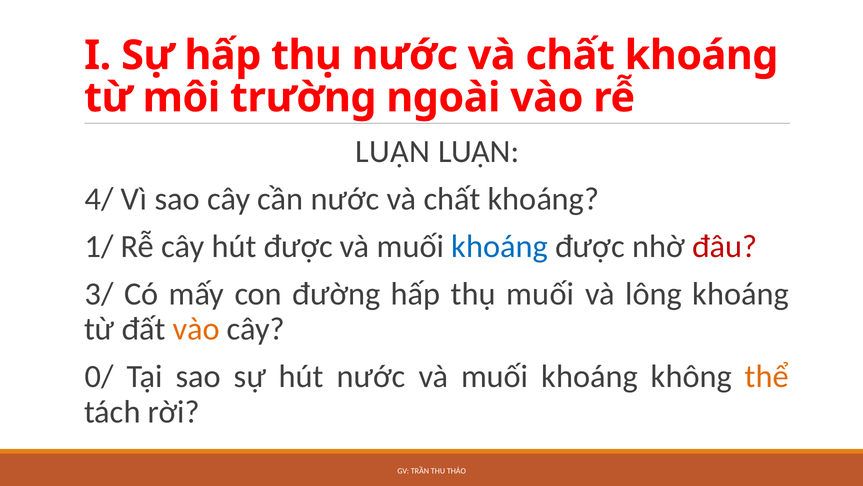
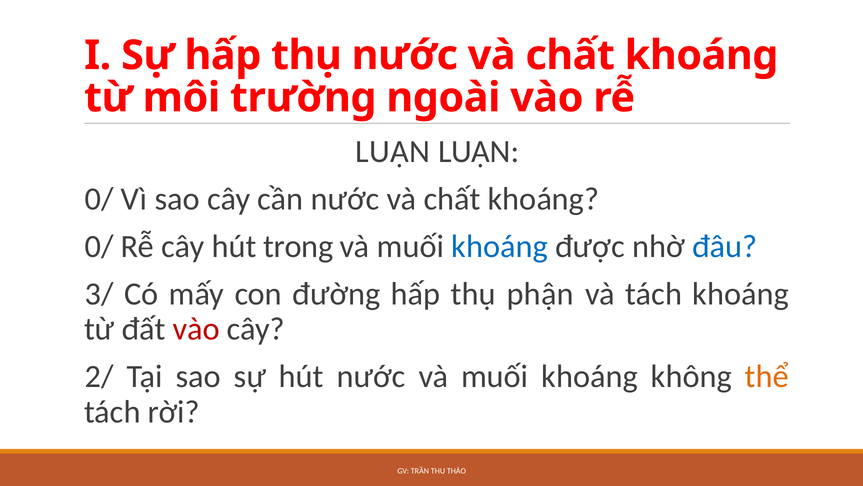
4/: 4/ -> 0/ (99, 199)
1/: 1/ -> 0/ (99, 246)
hút được: được -> trong (298, 246)
đâu colour: red -> blue (725, 246)
thụ muối: muối -> phận (540, 294)
và lông: lông -> tách (654, 294)
vào colour: orange -> red (196, 329)
0/: 0/ -> 2/ (99, 376)
